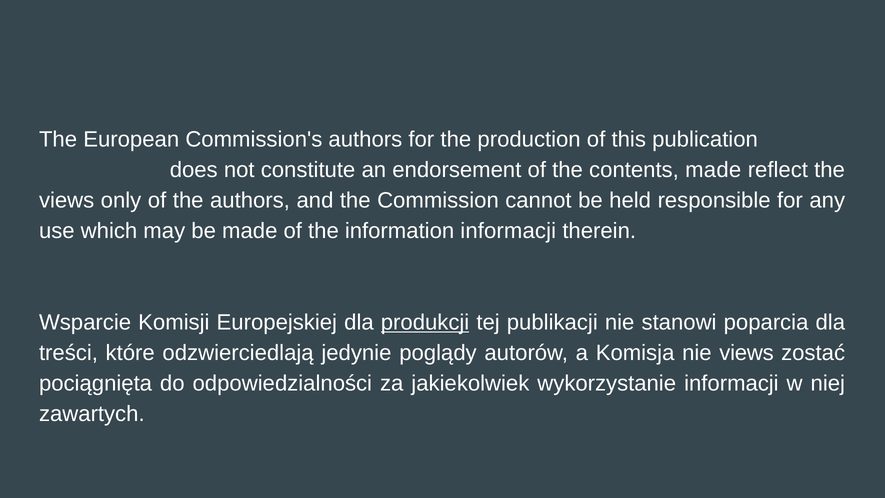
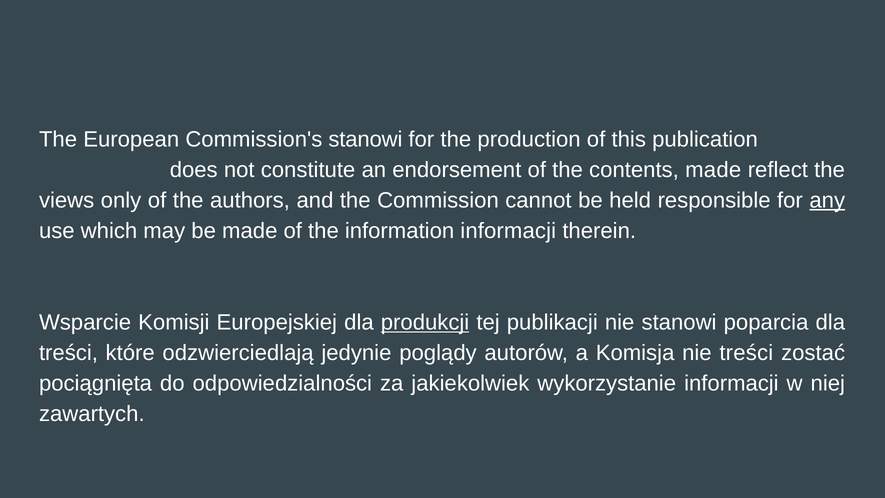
Commission's authors: authors -> stanowi (365, 139)
any underline: none -> present (827, 200)
nie views: views -> treści (746, 353)
